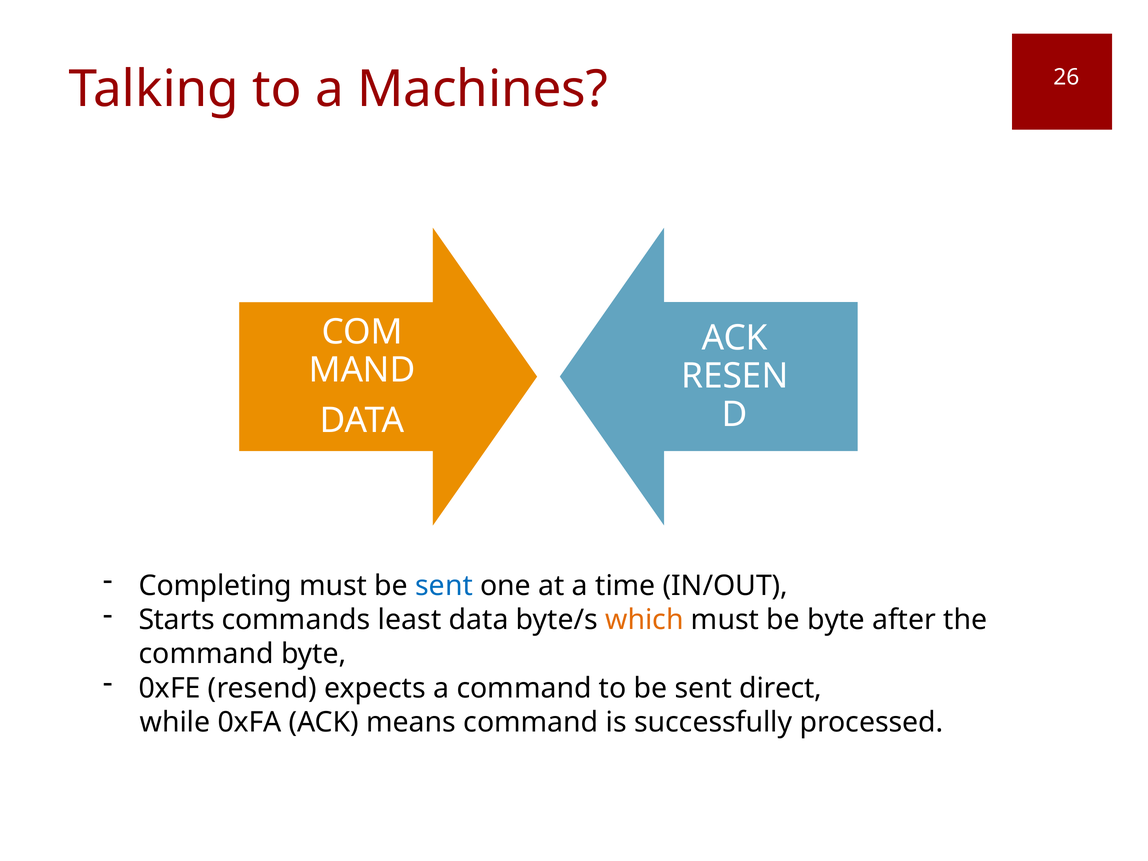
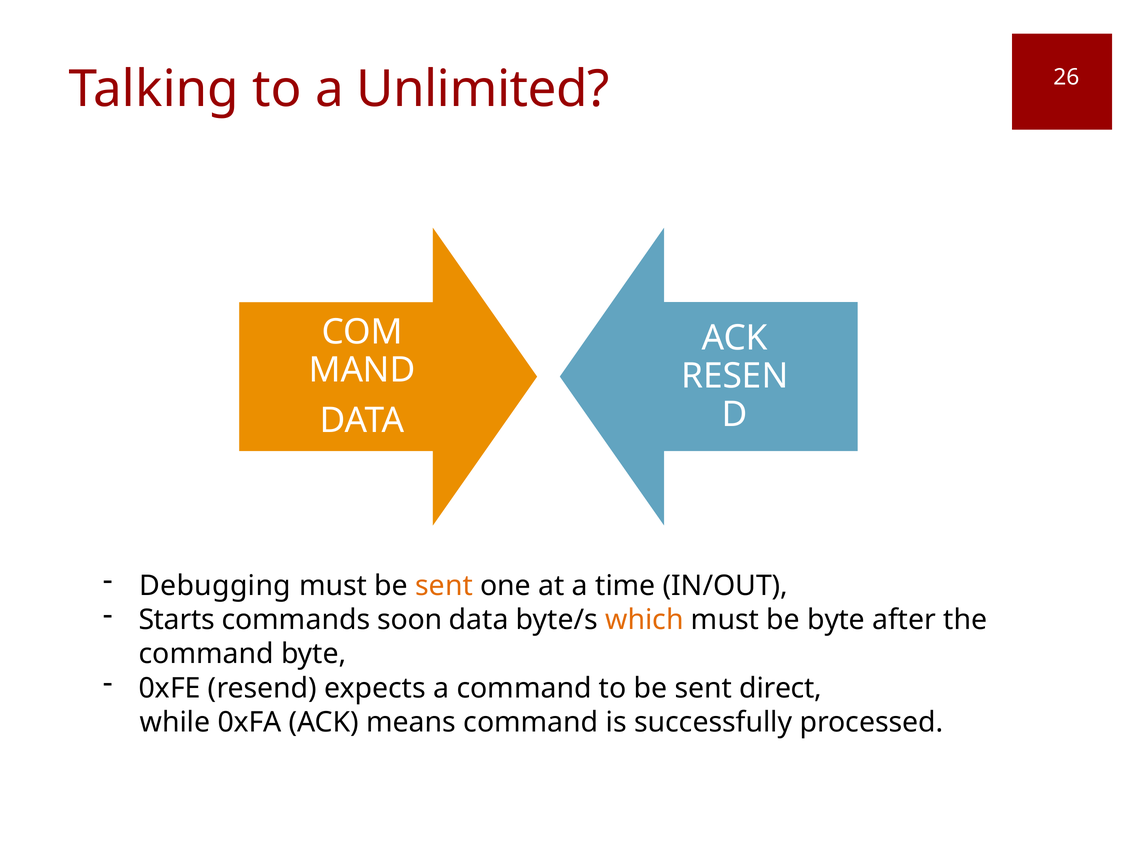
Machines: Machines -> Unlimited (483, 90)
Completing: Completing -> Debugging (215, 586)
sent colour: blue -> orange (444, 586)
least: least -> soon (410, 620)
